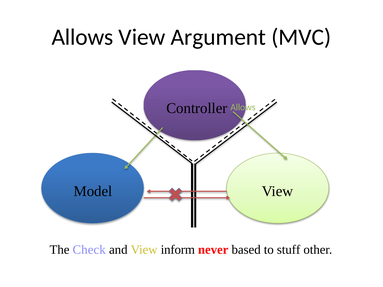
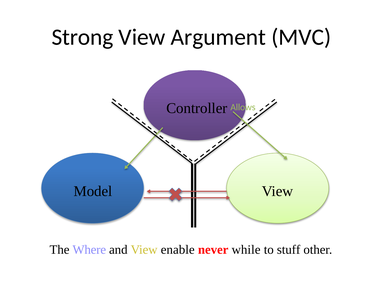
Allows: Allows -> Strong (82, 37)
Check: Check -> Where (89, 250)
inform: inform -> enable (178, 250)
based: based -> while (246, 250)
